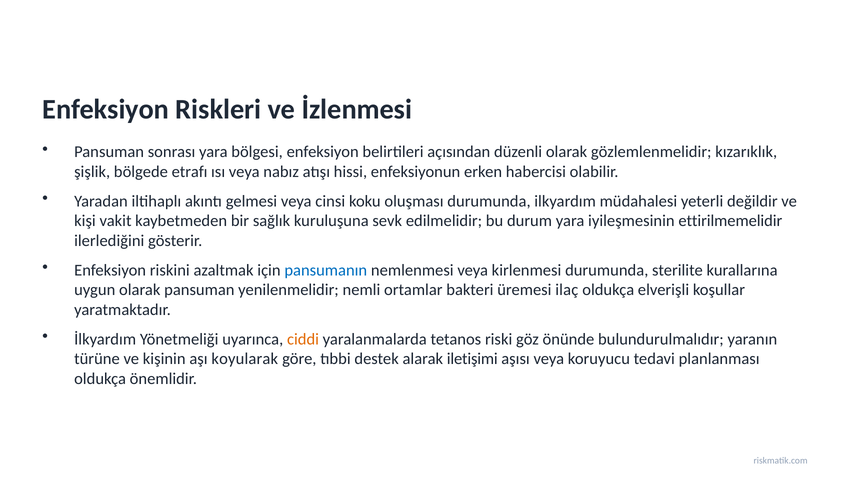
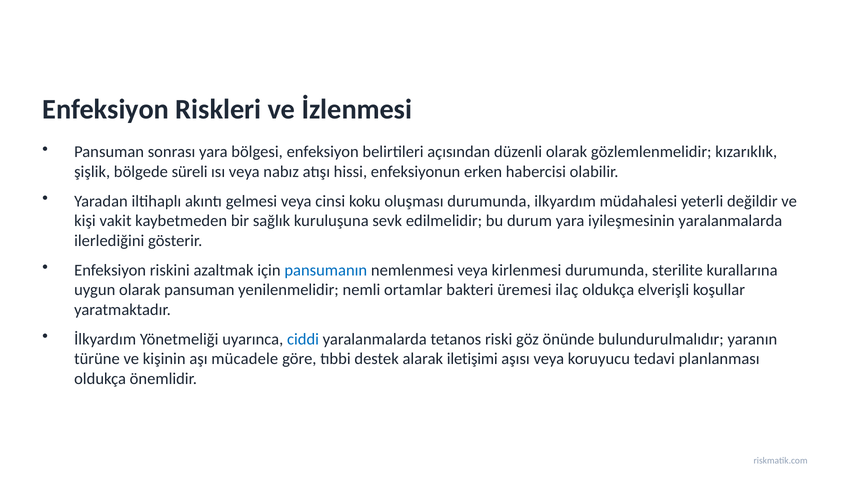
etrafı: etrafı -> süreli (190, 172)
iyileşmesinin ettirilmemelidir: ettirilmemelidir -> yaralanmalarda (730, 221)
ciddi colour: orange -> blue (303, 339)
koyularak: koyularak -> mücadele (245, 359)
